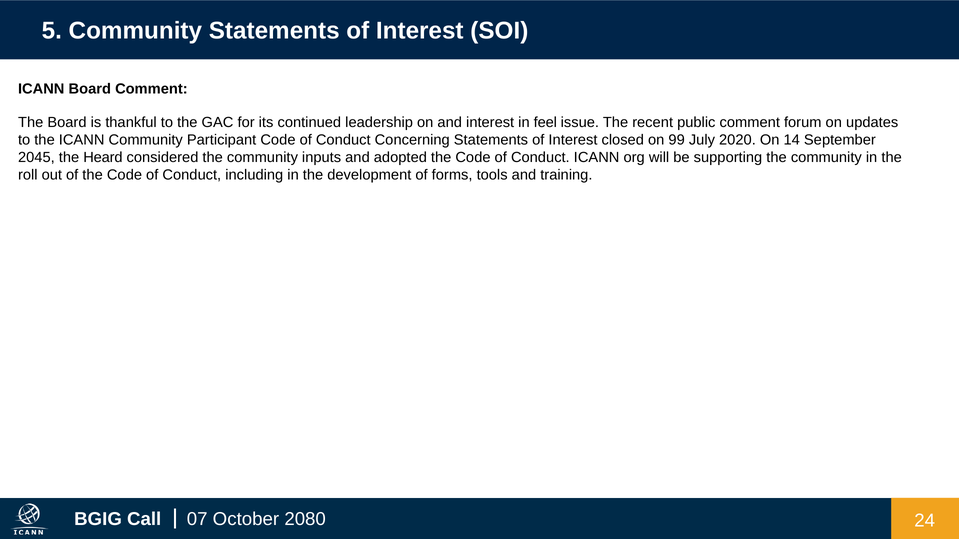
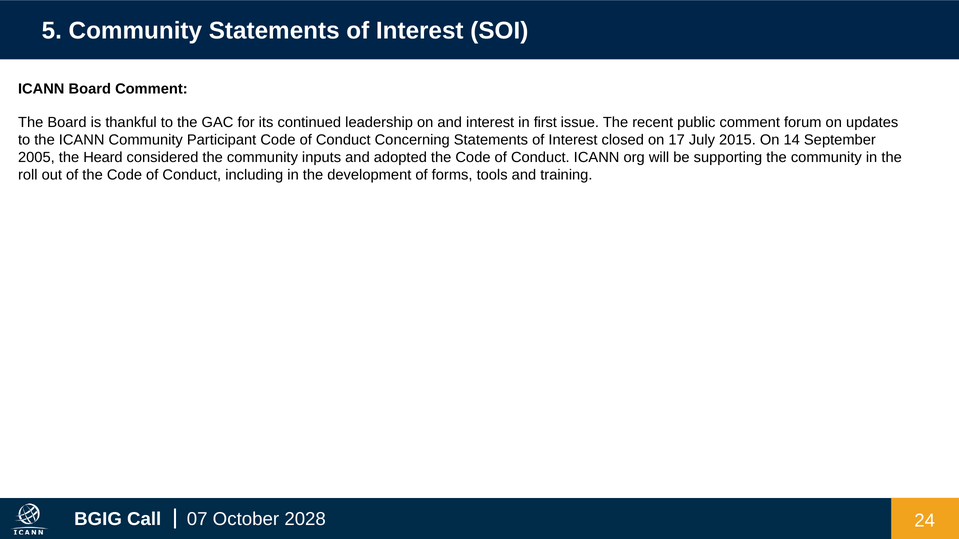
feel: feel -> first (545, 122)
99: 99 -> 17 (677, 140)
2020: 2020 -> 2015 (737, 140)
2045: 2045 -> 2005 (36, 158)
2080: 2080 -> 2028 (305, 520)
